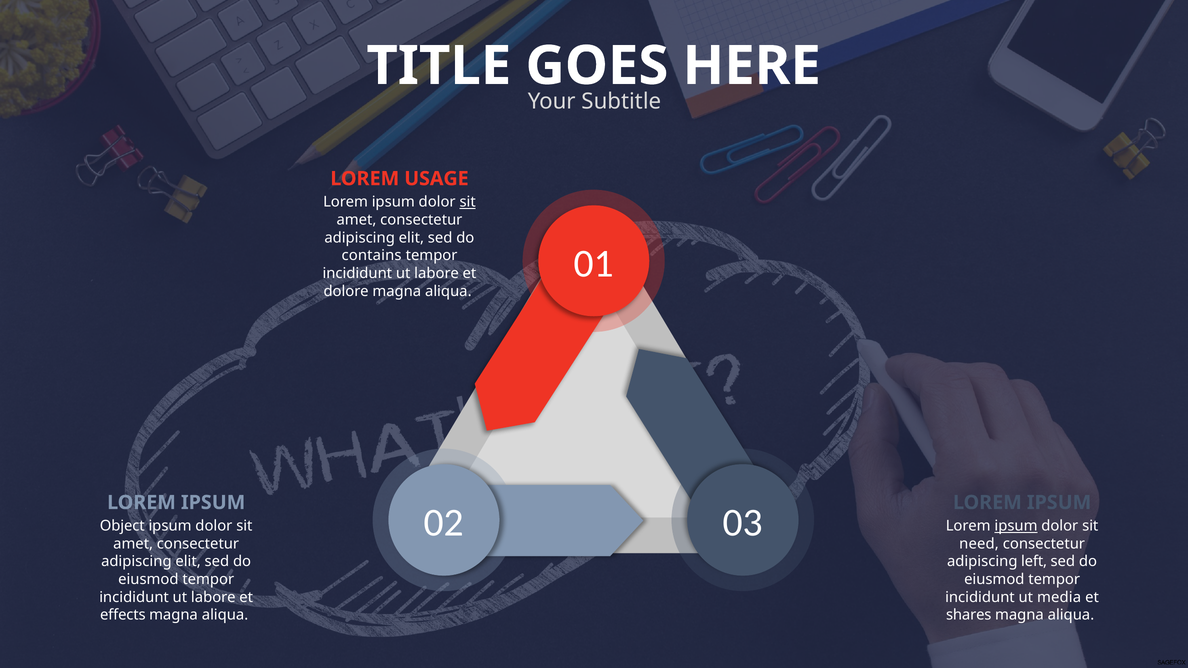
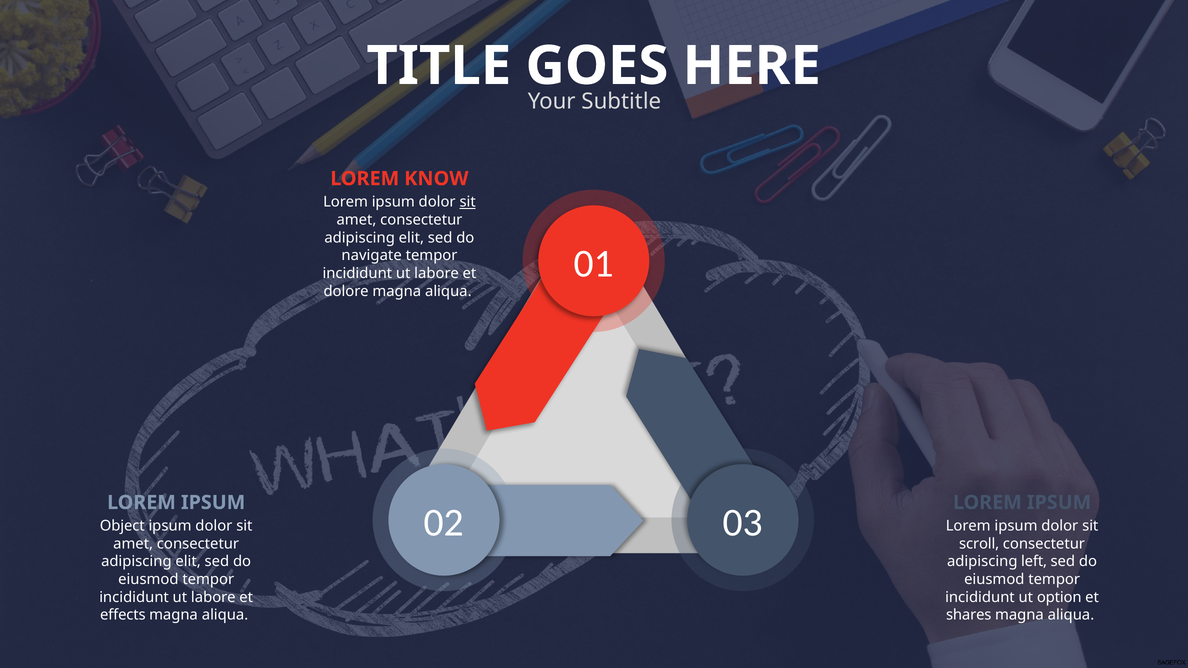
USAGE: USAGE -> KNOW (436, 179)
contains: contains -> navigate (372, 256)
ipsum underline: present -> none (1016, 526)
need: need -> scroll (979, 544)
media: media -> option (1059, 597)
